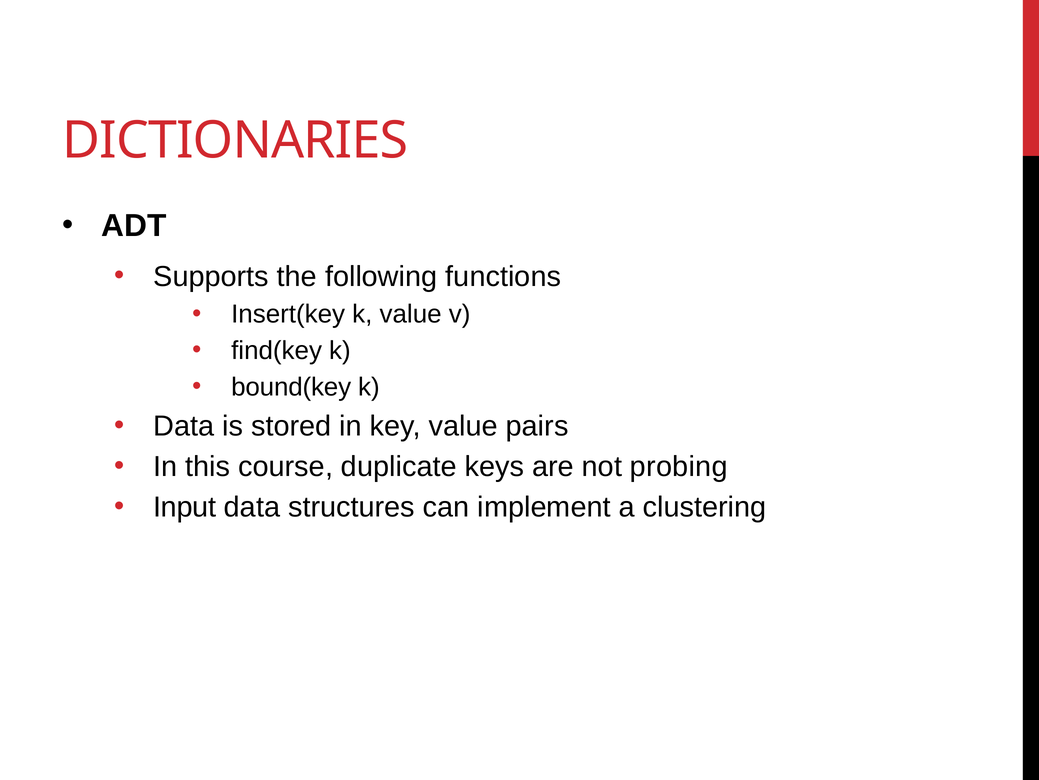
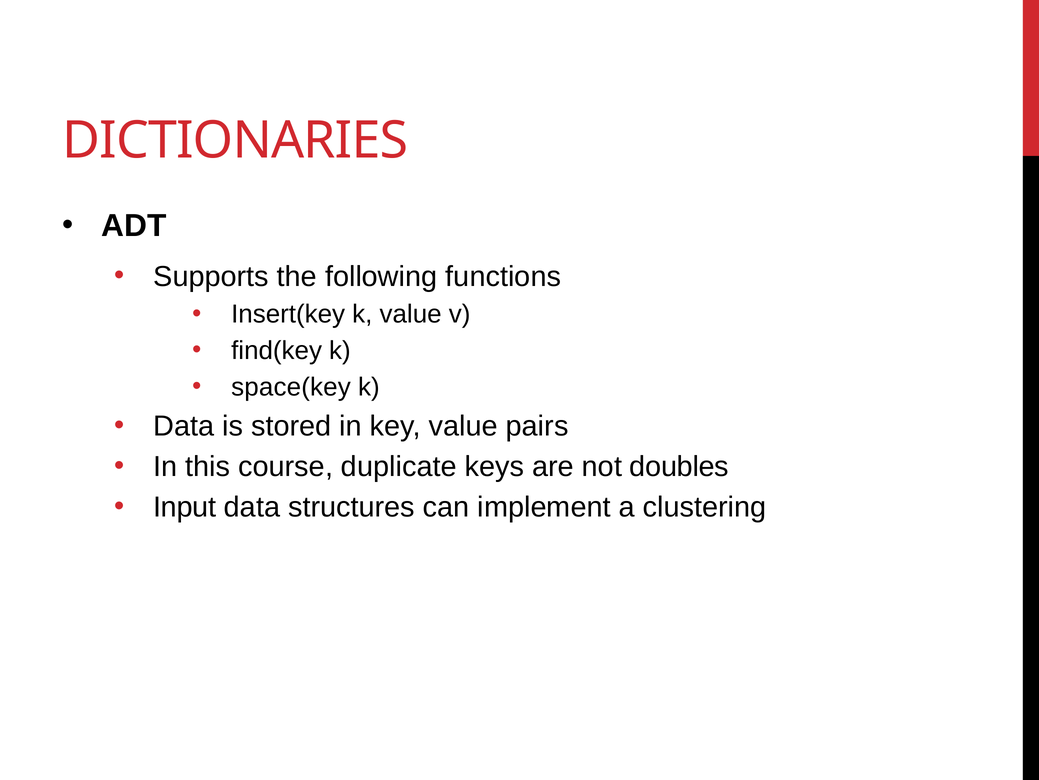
bound(key: bound(key -> space(key (291, 387)
probing: probing -> doubles (679, 466)
